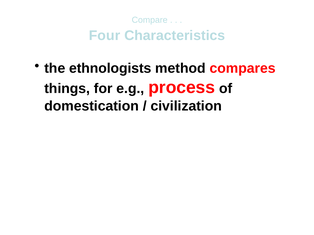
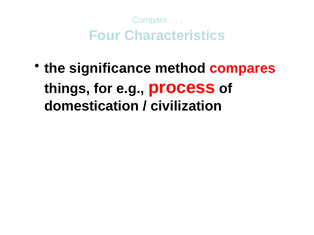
ethnologists: ethnologists -> significance (110, 68)
